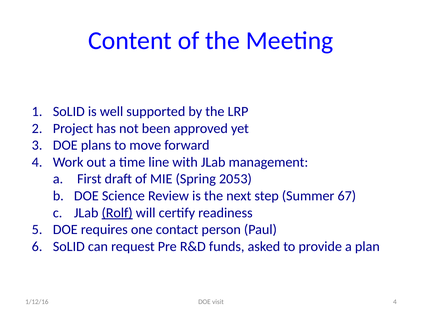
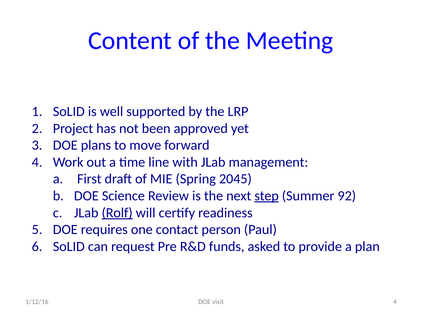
2053: 2053 -> 2045 (235, 179)
step underline: none -> present (267, 196)
67: 67 -> 92 (347, 196)
